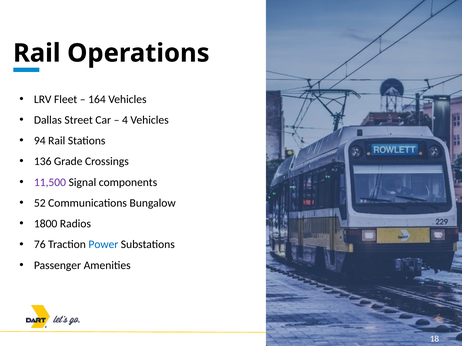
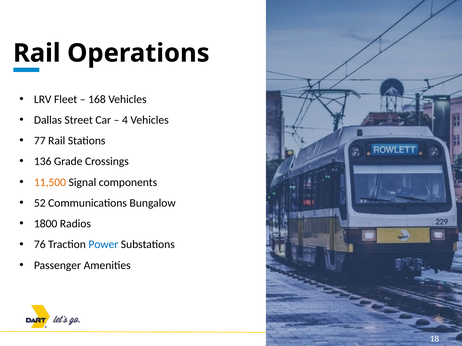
164: 164 -> 168 (97, 99)
94: 94 -> 77 (40, 141)
11,500 colour: purple -> orange (50, 182)
